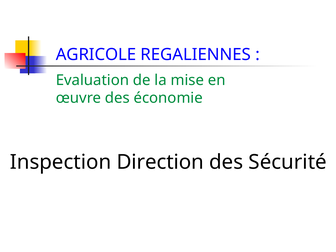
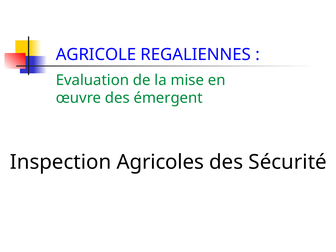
économie: économie -> émergent (168, 98)
Direction: Direction -> Agricoles (160, 162)
